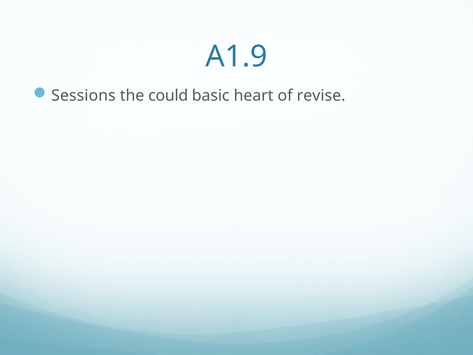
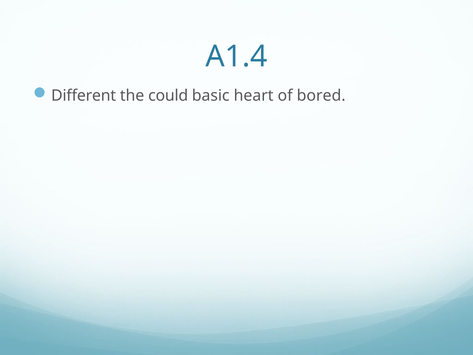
A1.9: A1.9 -> A1.4 (236, 56)
Sessions: Sessions -> Different (84, 96)
revise: revise -> bored (321, 96)
